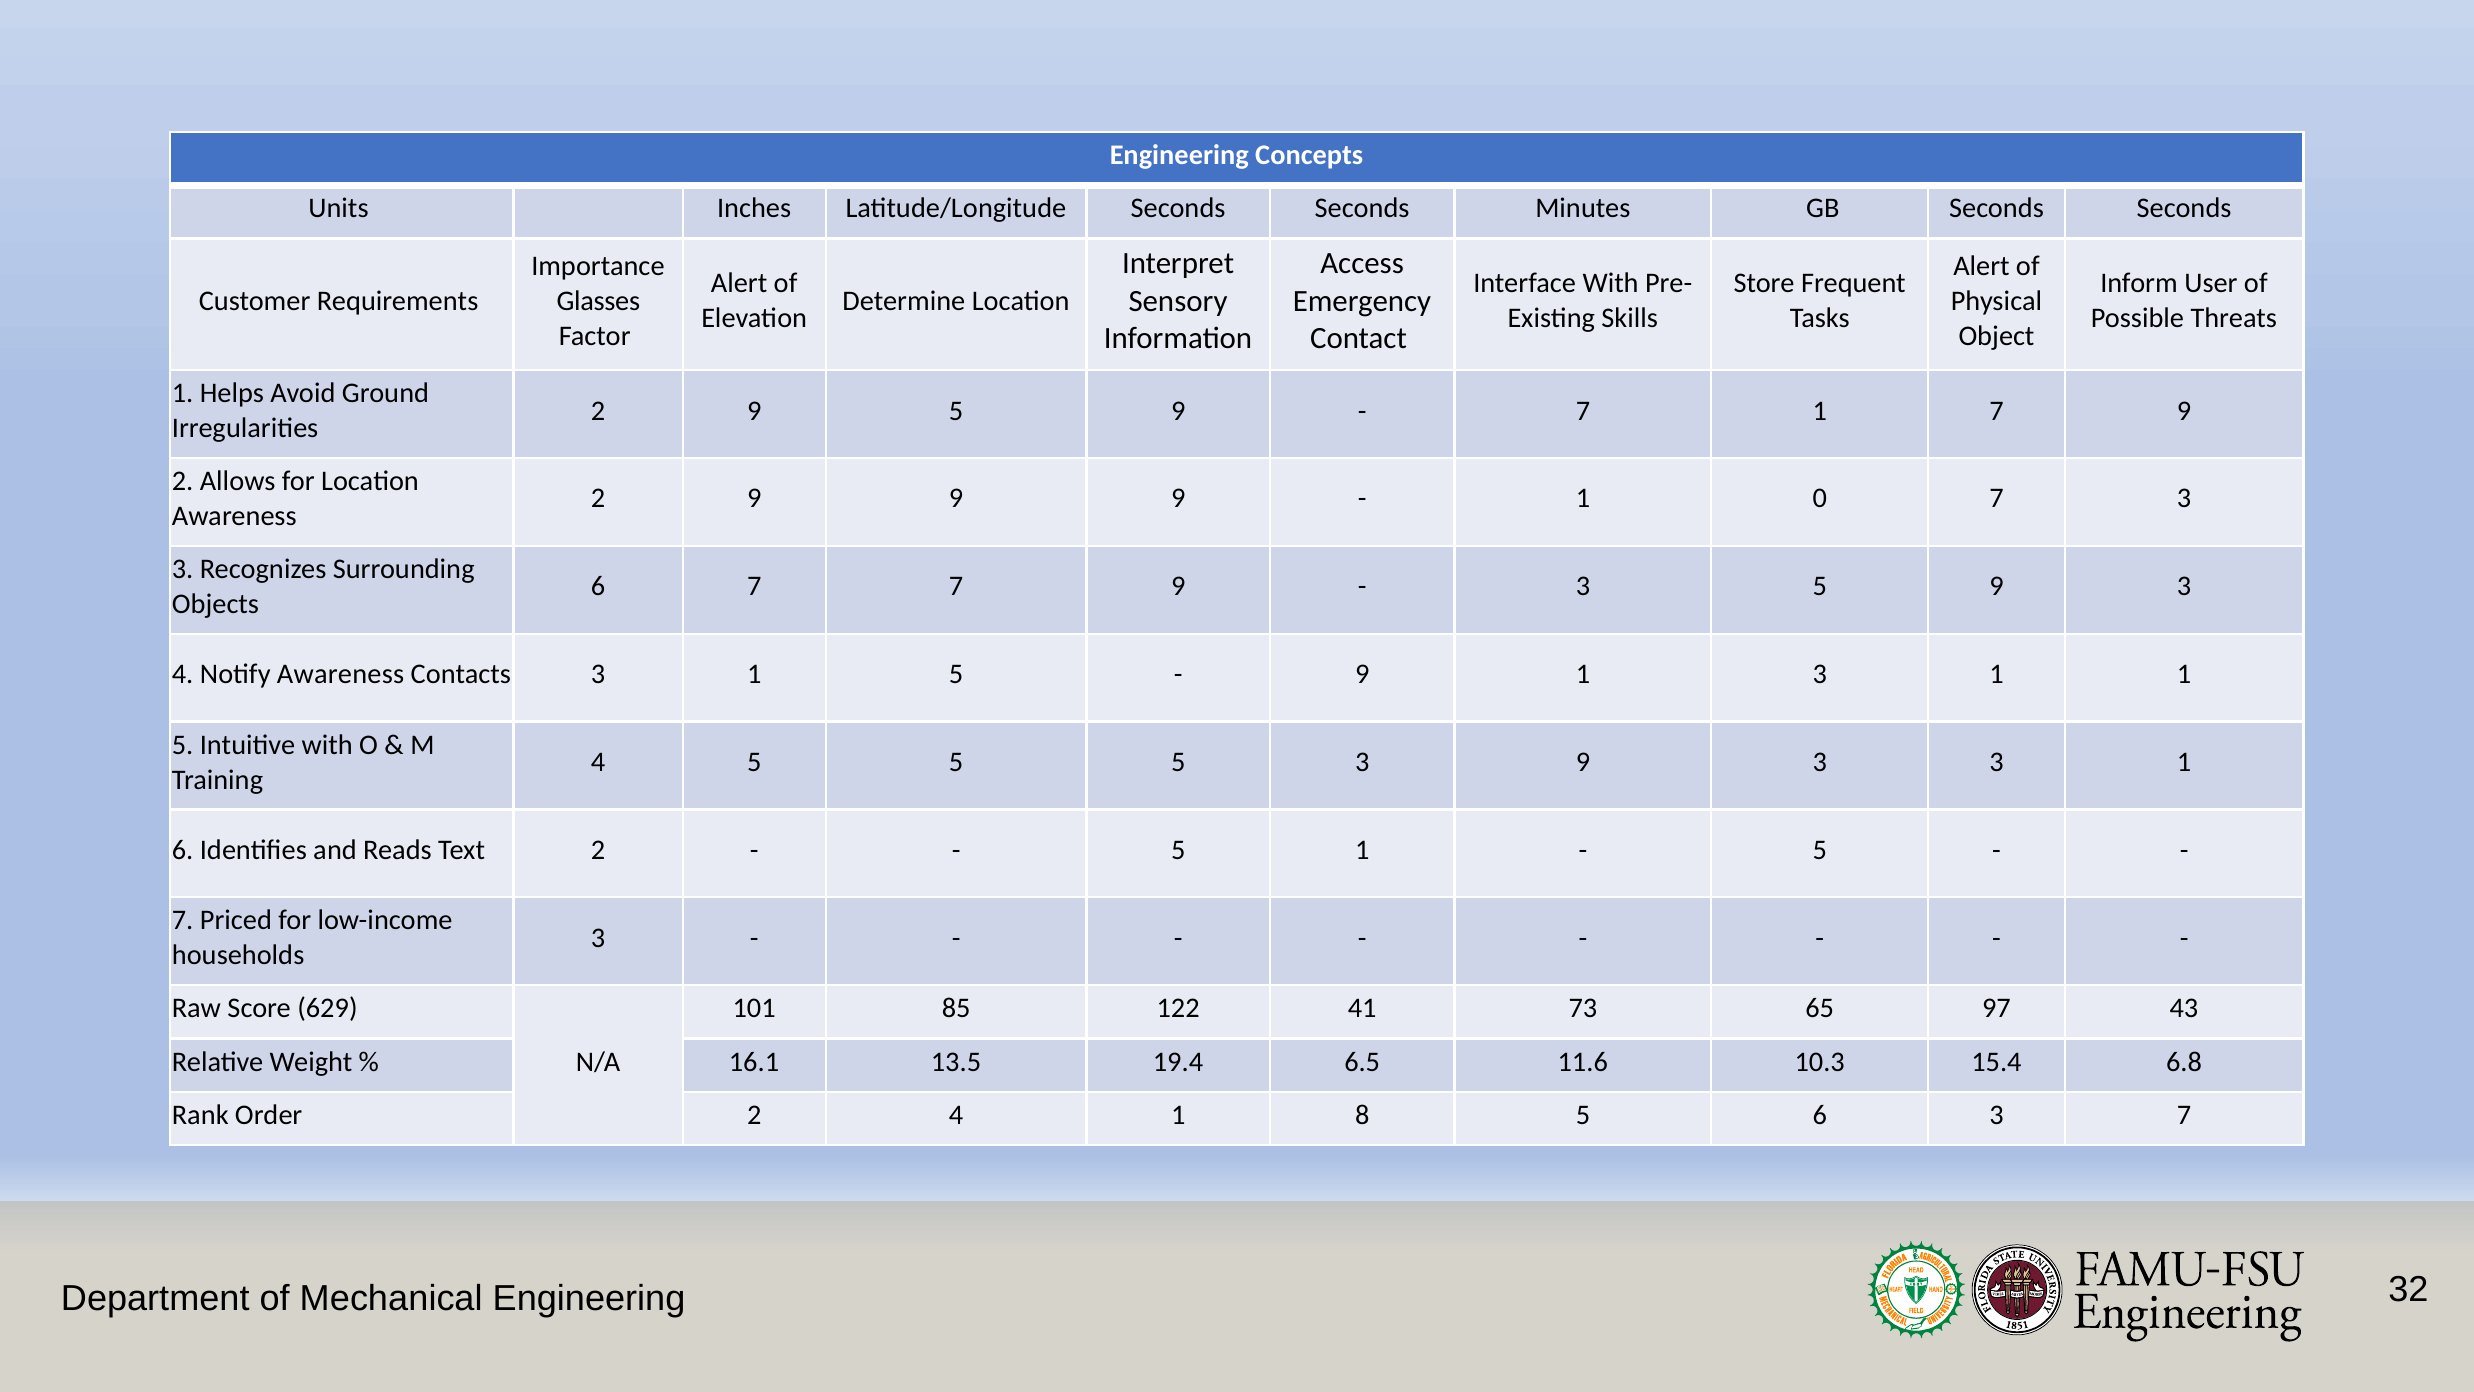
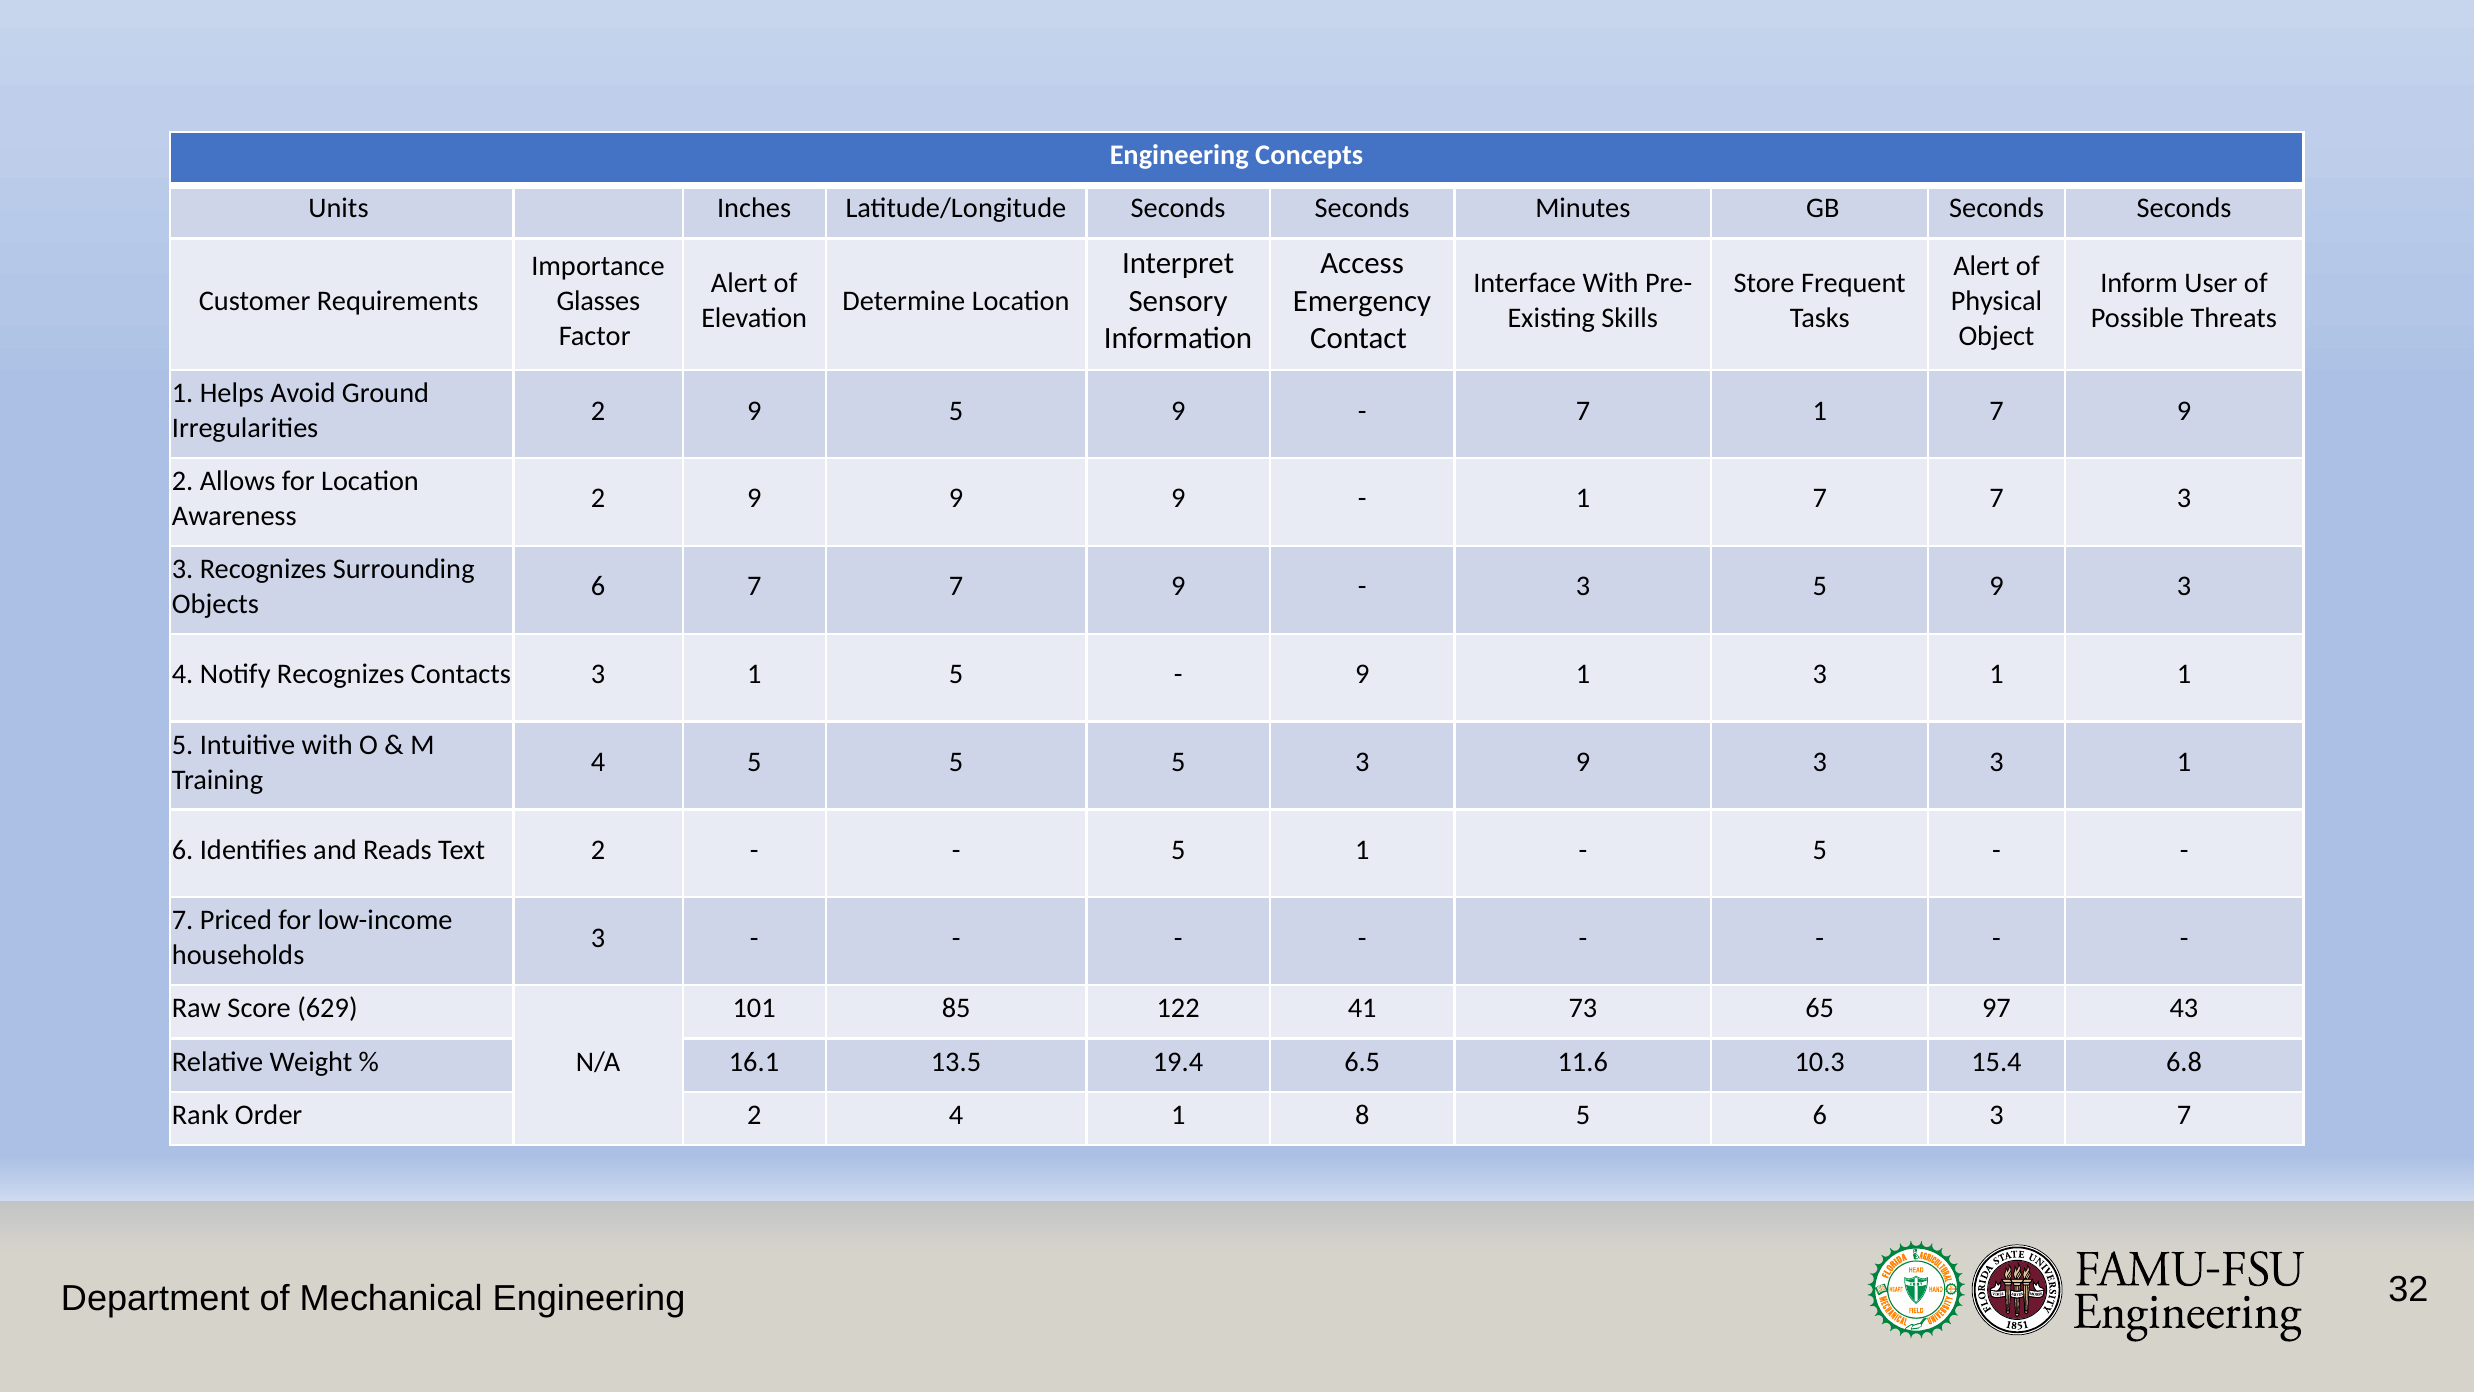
0: 0 -> 7 (1820, 498)
Notify Awareness: Awareness -> Recognizes (341, 674)
